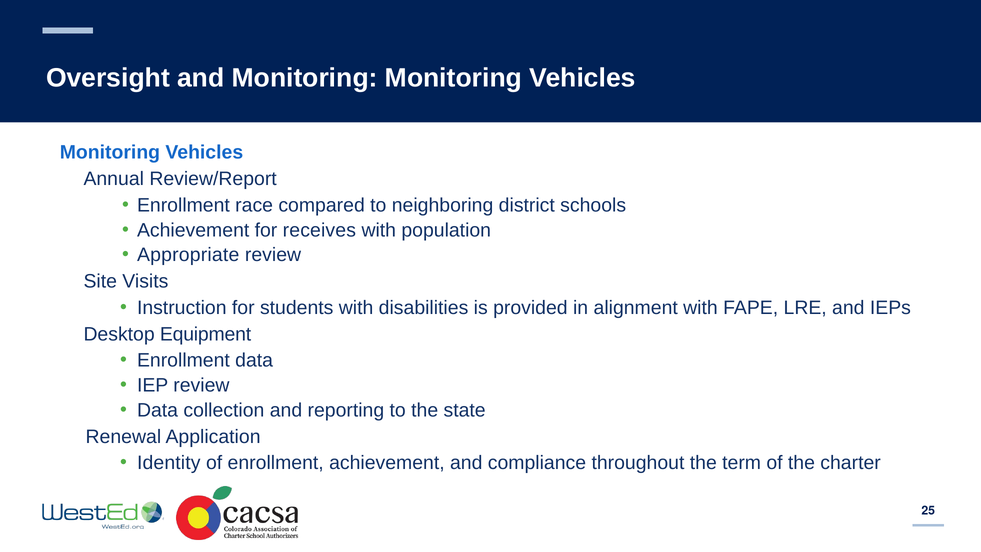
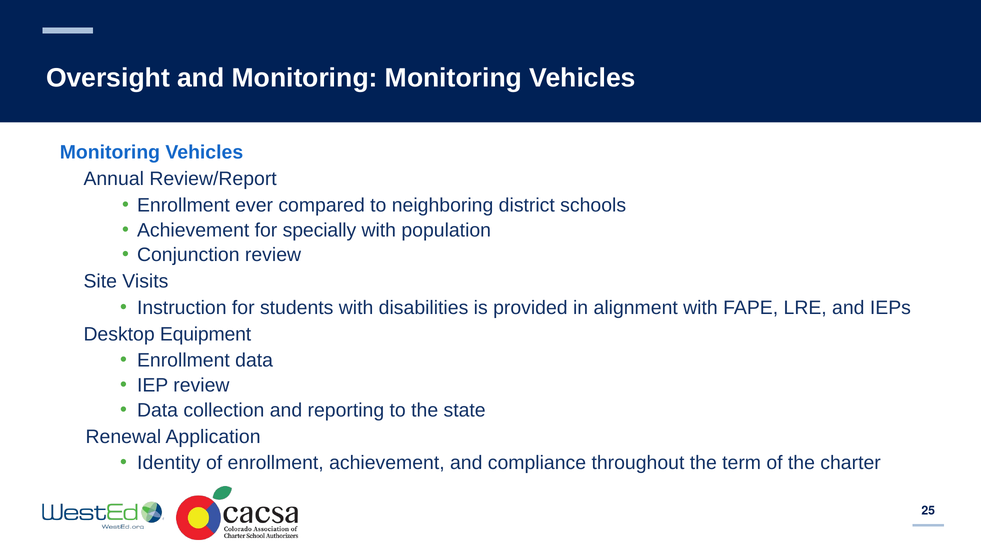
race: race -> ever (254, 205)
receives: receives -> specially (319, 230)
Appropriate: Appropriate -> Conjunction (188, 255)
